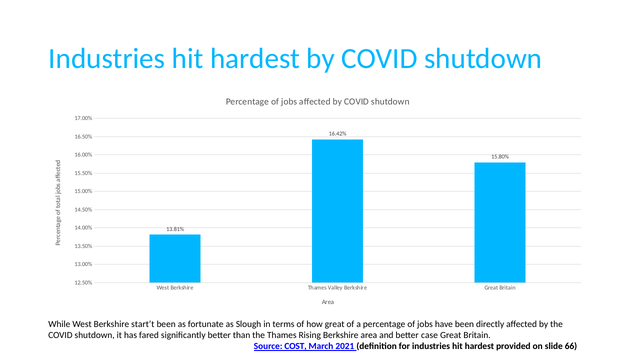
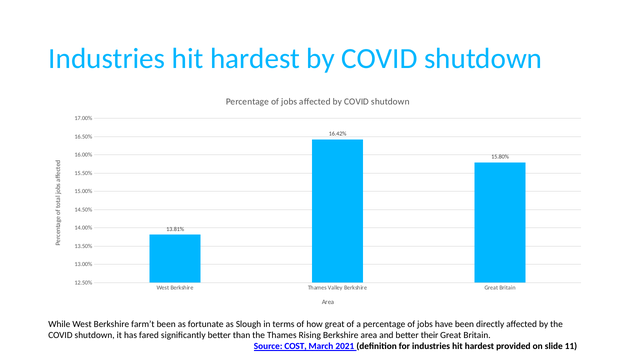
start’t: start’t -> farm’t (143, 324)
case: case -> their (430, 335)
66: 66 -> 11 (571, 346)
